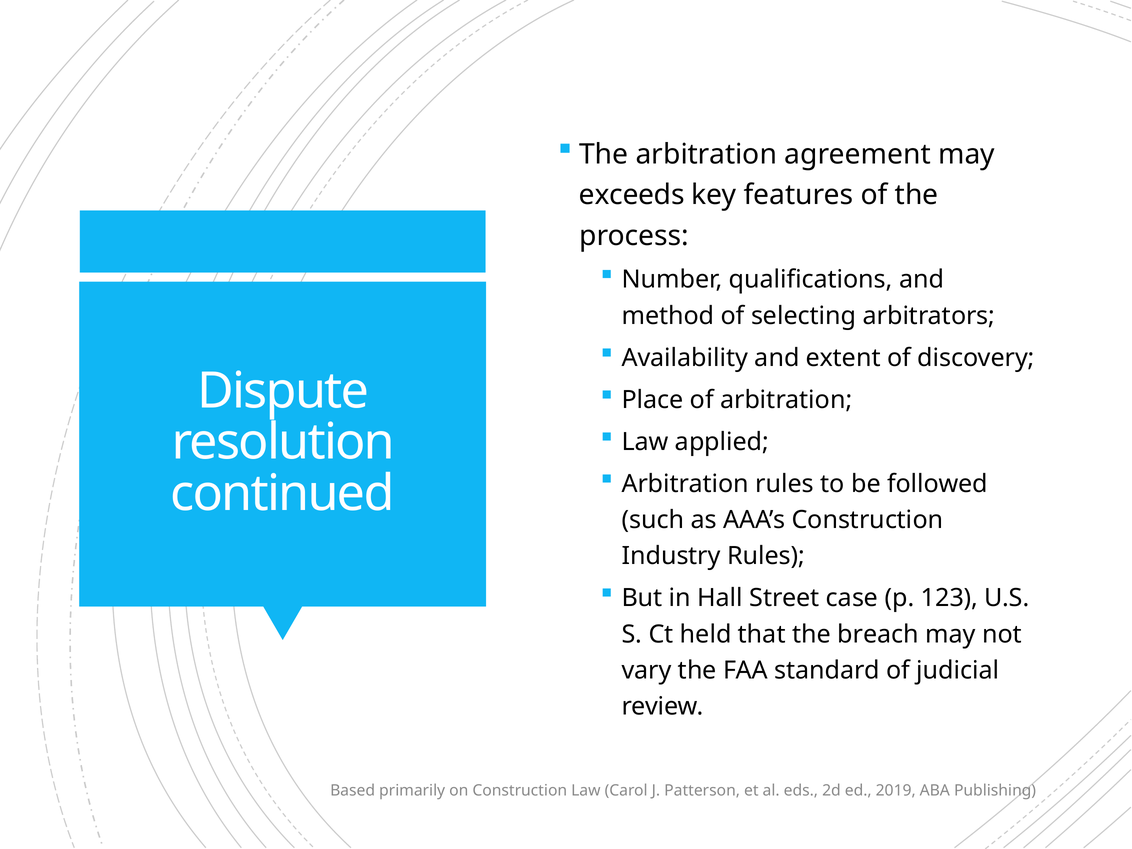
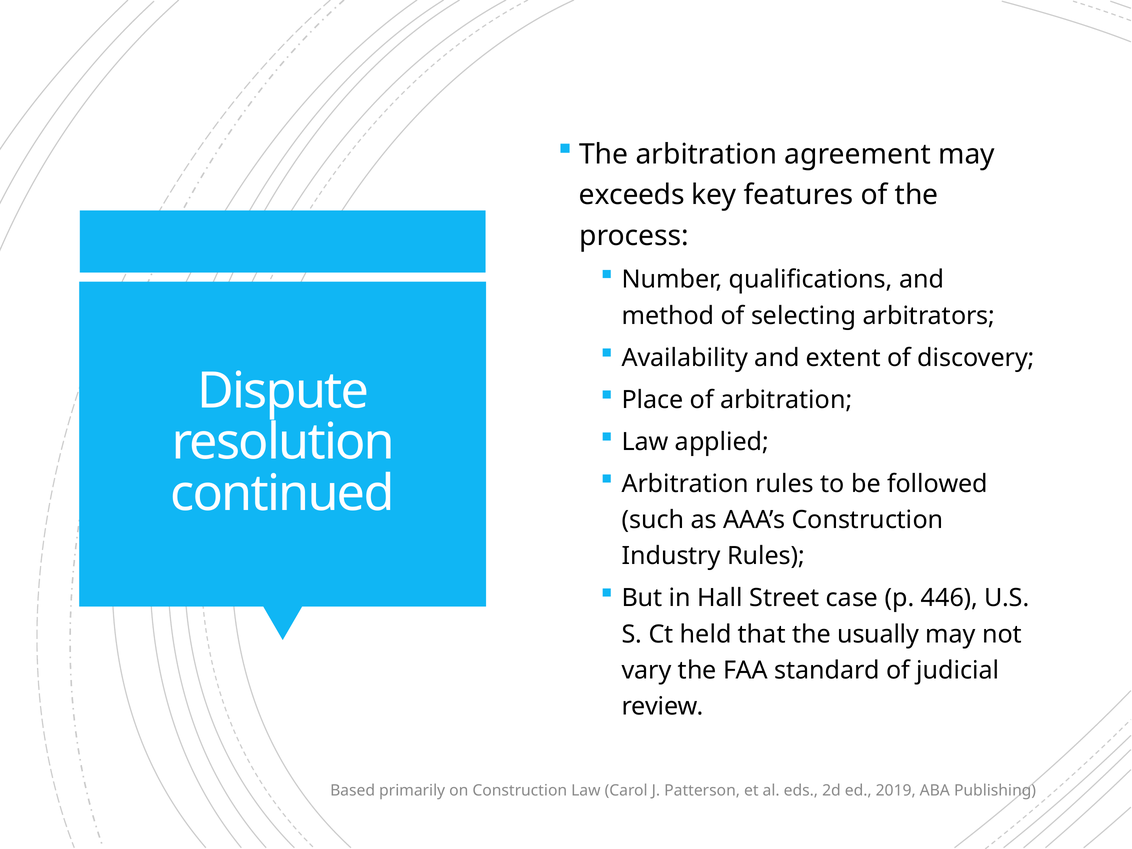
123: 123 -> 446 (949, 598)
breach: breach -> usually (878, 634)
